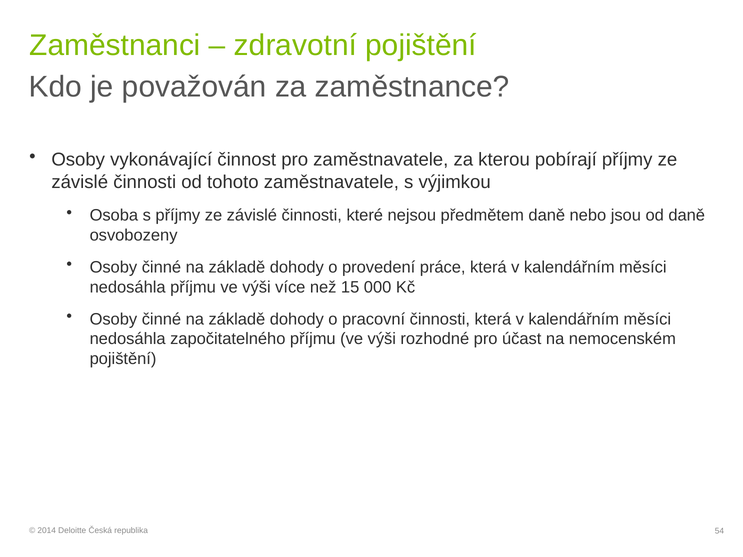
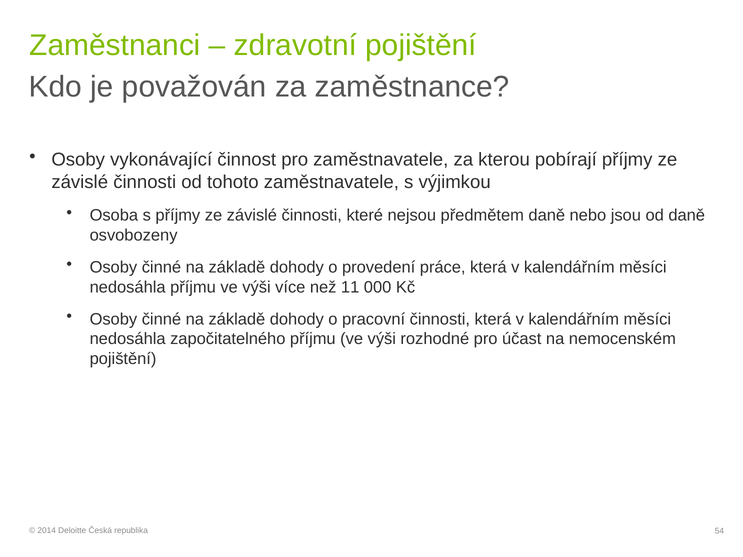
15: 15 -> 11 (350, 287)
